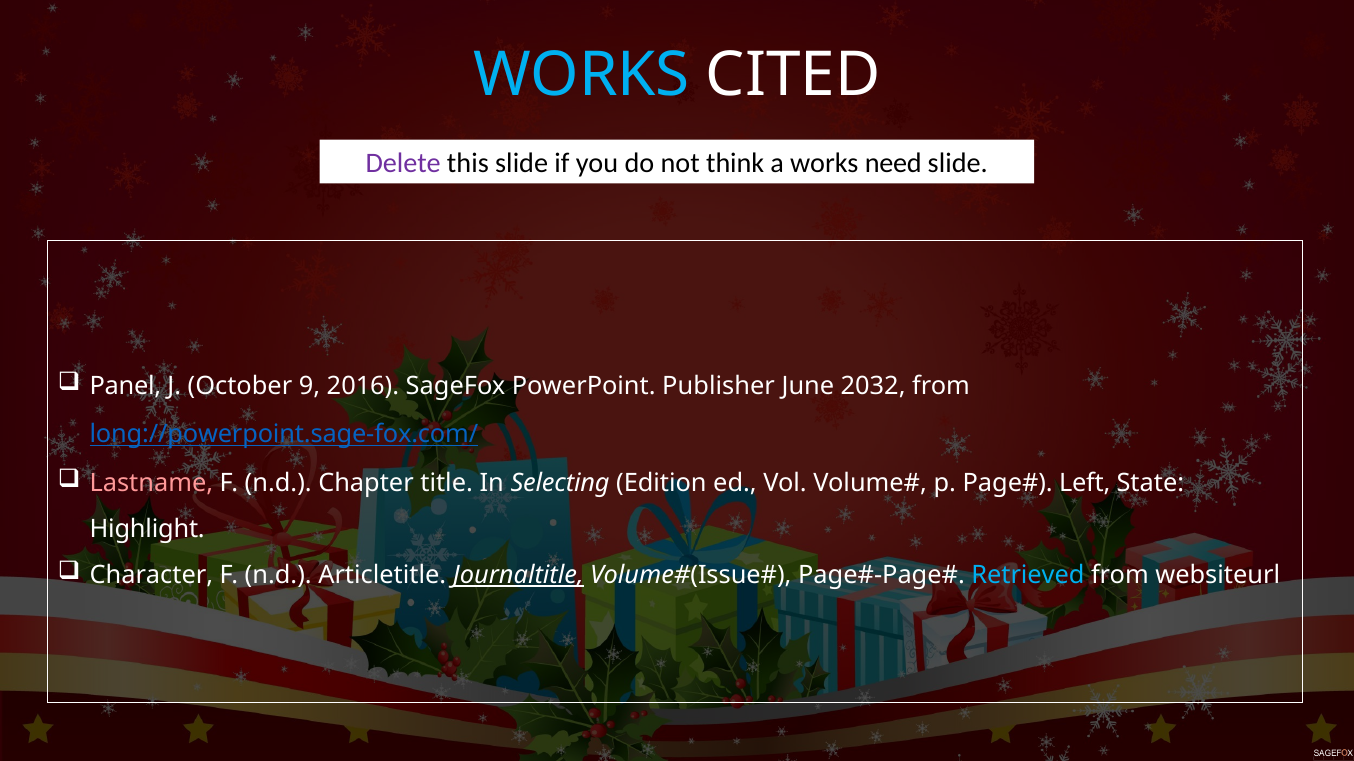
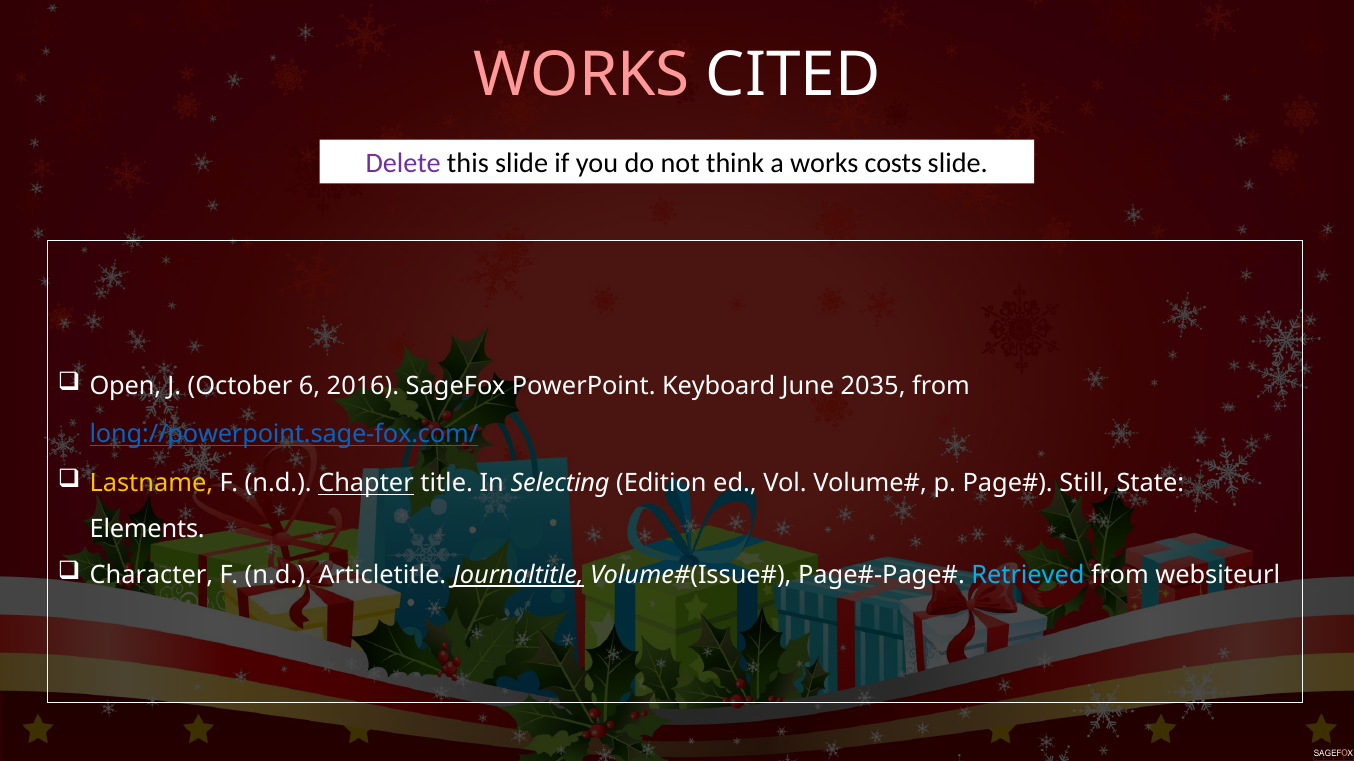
WORKS colour: light blue -> pink (582, 75)
need: need -> costs (893, 164)
Panel: Panel -> Open (125, 386)
9: 9 -> 6 (310, 386)
Publisher: Publisher -> Keyboard (719, 386)
2032: 2032 -> 2035 (873, 386)
Lastname colour: pink -> yellow (151, 484)
Chapter underline: none -> present (366, 484)
Left: Left -> Still (1085, 484)
Highlight: Highlight -> Elements (147, 530)
